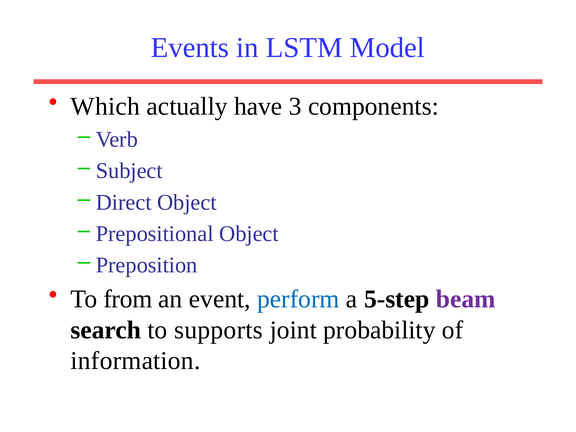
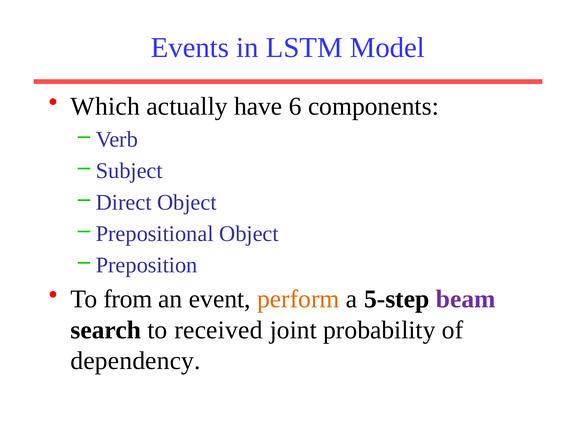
3: 3 -> 6 (295, 106)
perform colour: blue -> orange (298, 299)
supports: supports -> received (219, 330)
information: information -> dependency (136, 361)
